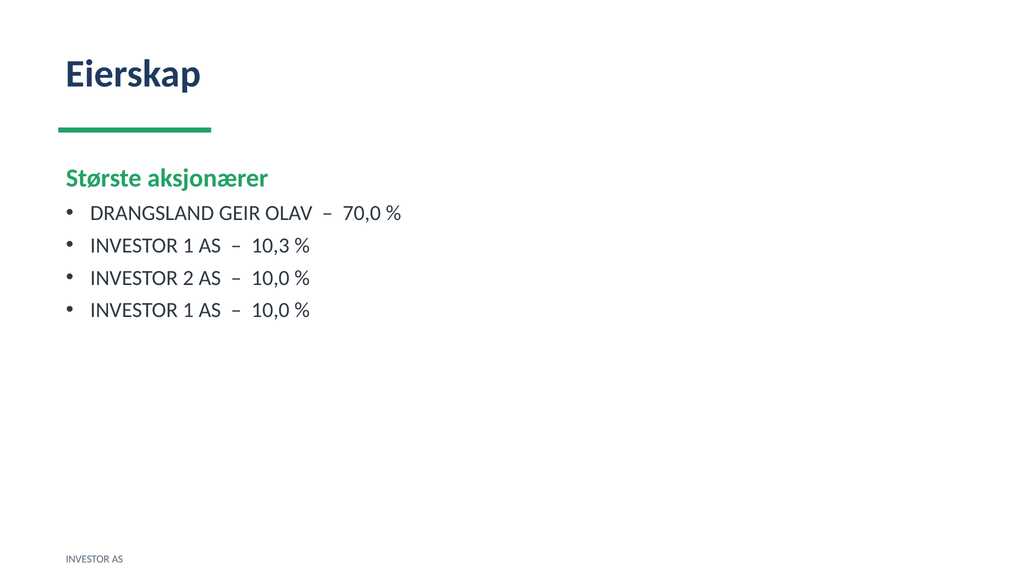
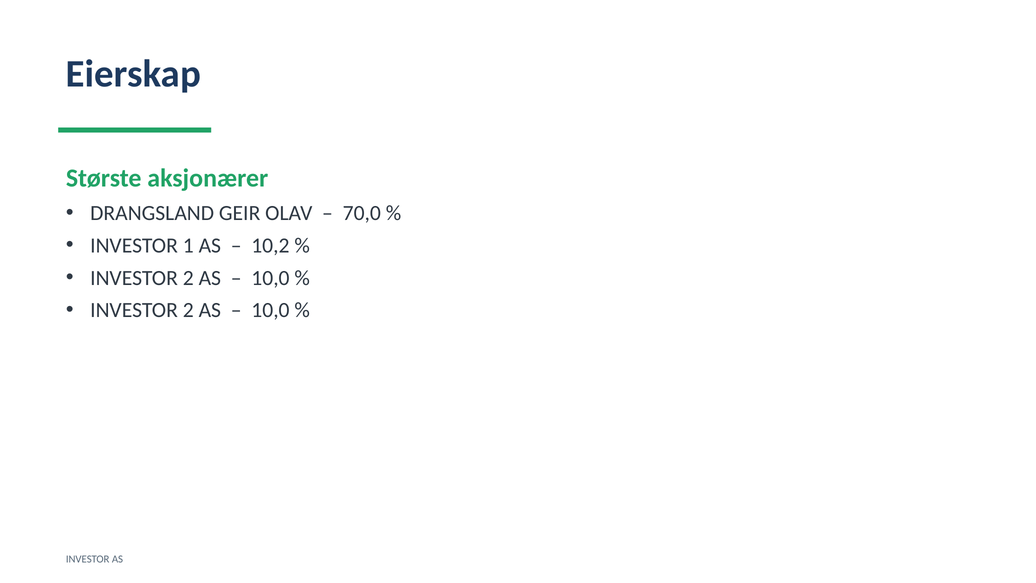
10,3: 10,3 -> 10,2 (270, 245)
1: 1 -> 2 (188, 310)
